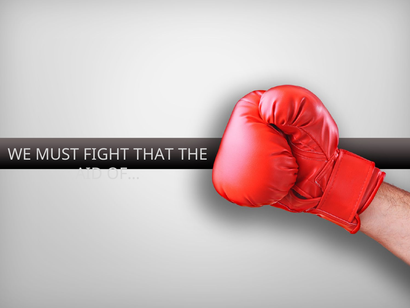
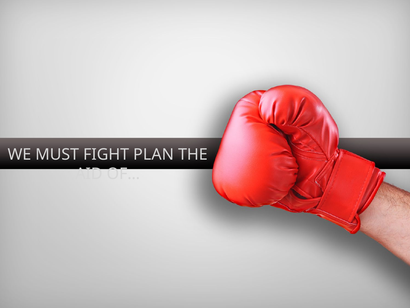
THAT: THAT -> PLAN (154, 154)
